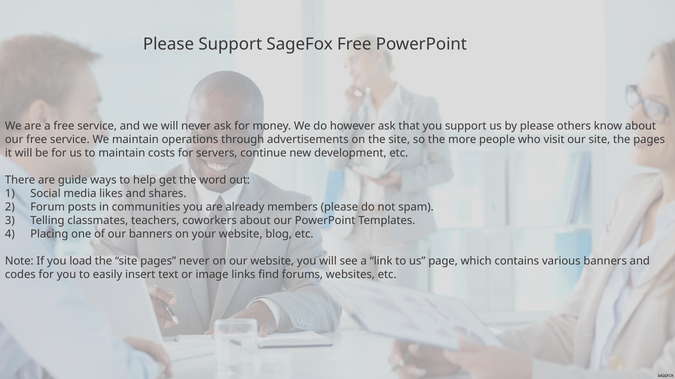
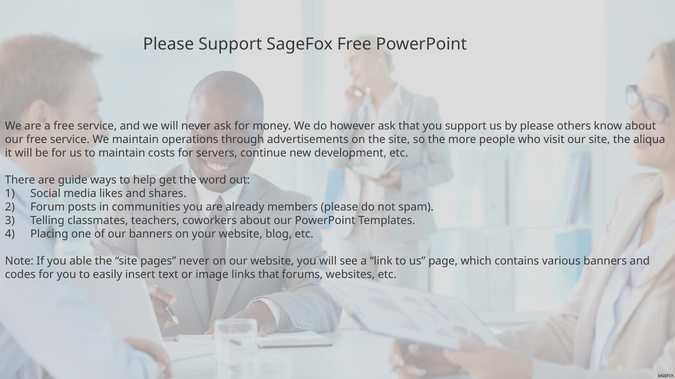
the pages: pages -> aliqua (649, 140)
load: load -> able (81, 261)
links find: find -> that (269, 275)
